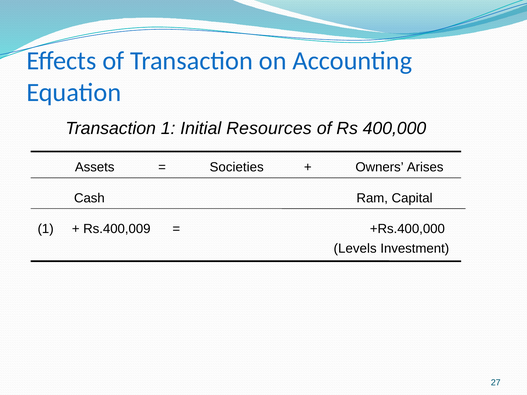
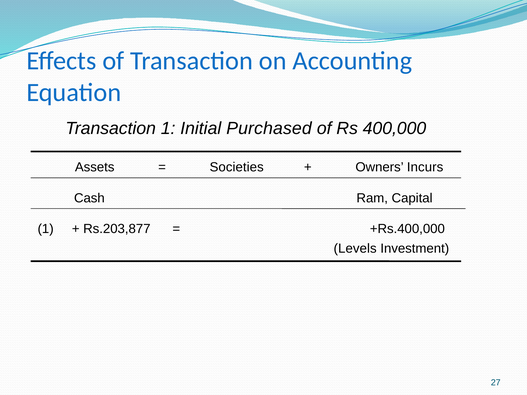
Resources: Resources -> Purchased (269, 129)
Arises: Arises -> Incurs (425, 167)
Rs.400,009: Rs.400,009 -> Rs.203,877 (117, 229)
